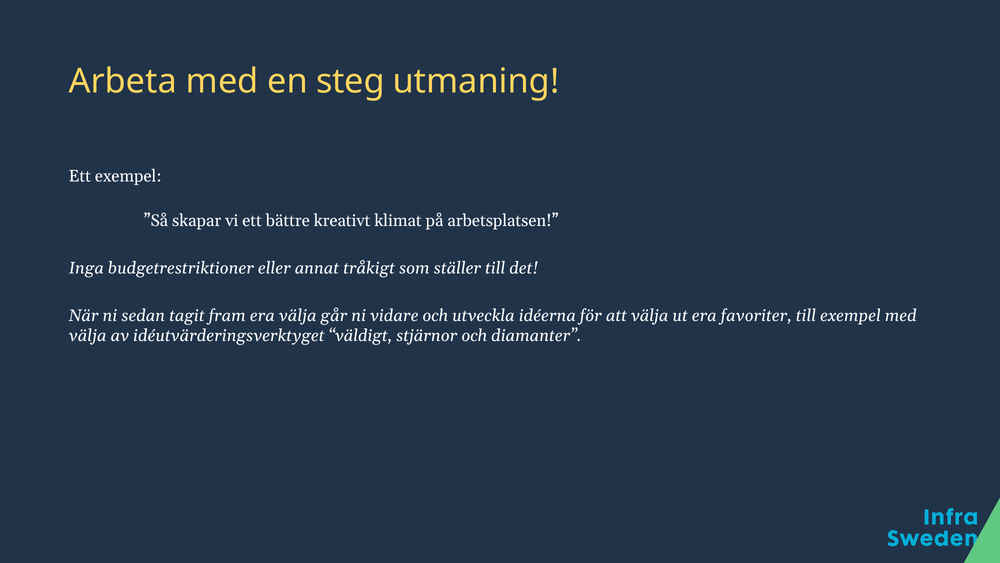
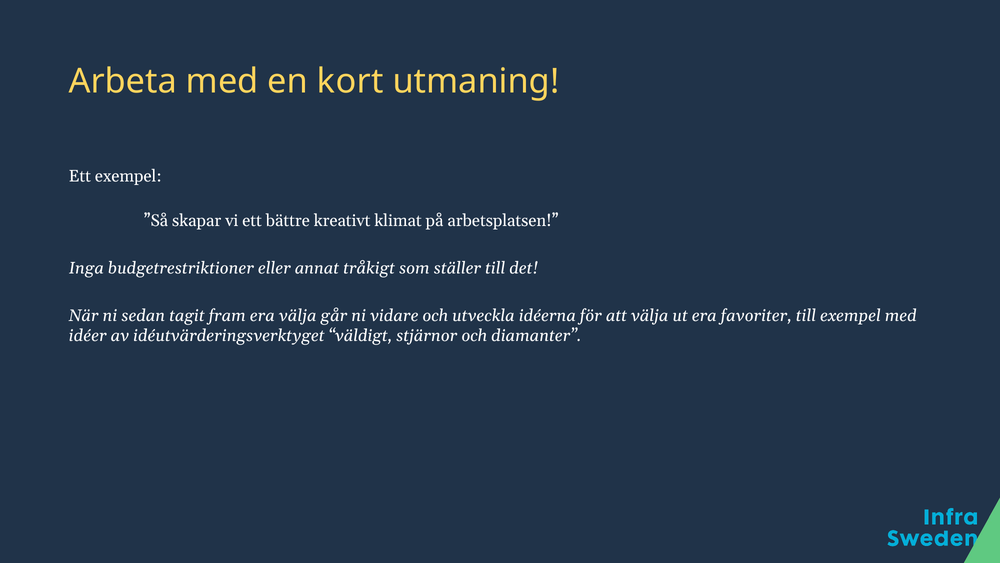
steg: steg -> kort (350, 81)
välja: välja -> idéer (88, 335)
